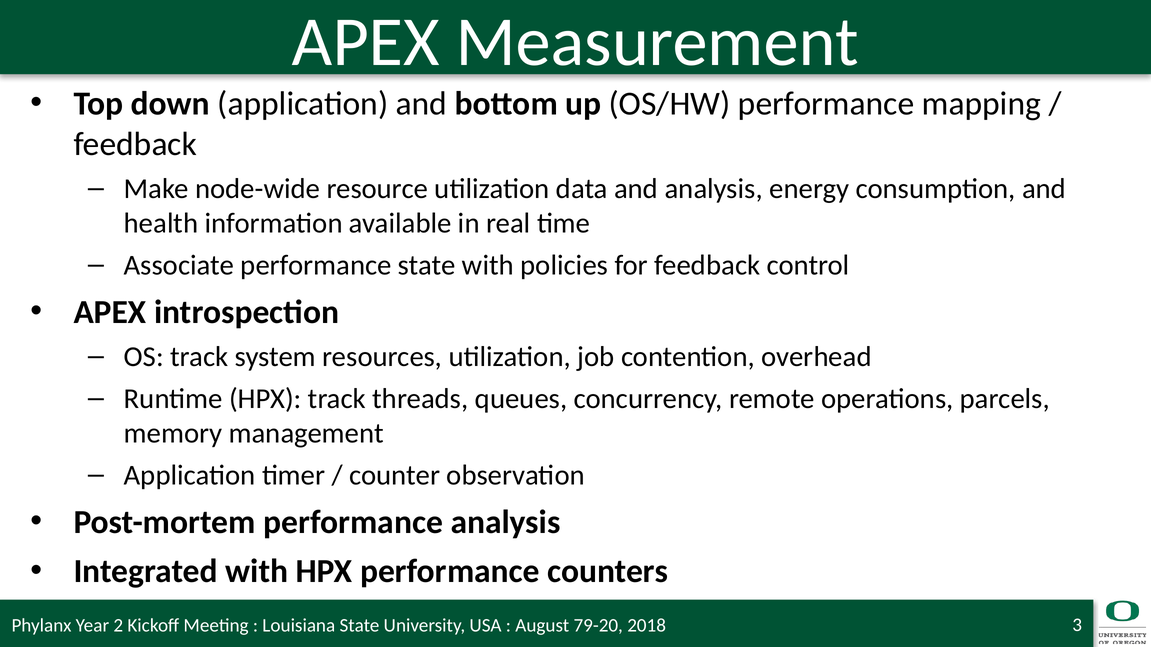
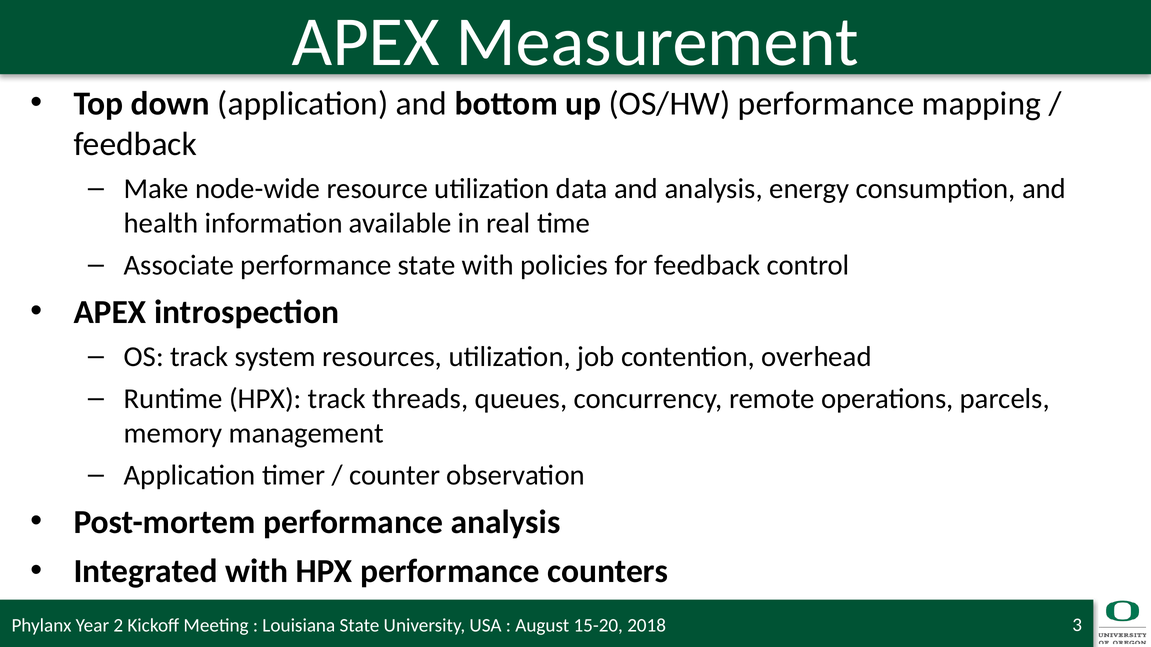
79-20: 79-20 -> 15-20 (598, 626)
